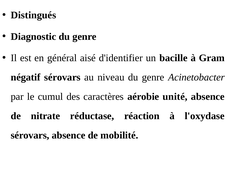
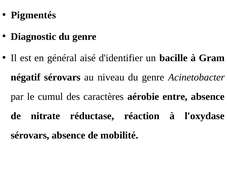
Distingués: Distingués -> Pigmentés (33, 15)
unité: unité -> entre (175, 97)
